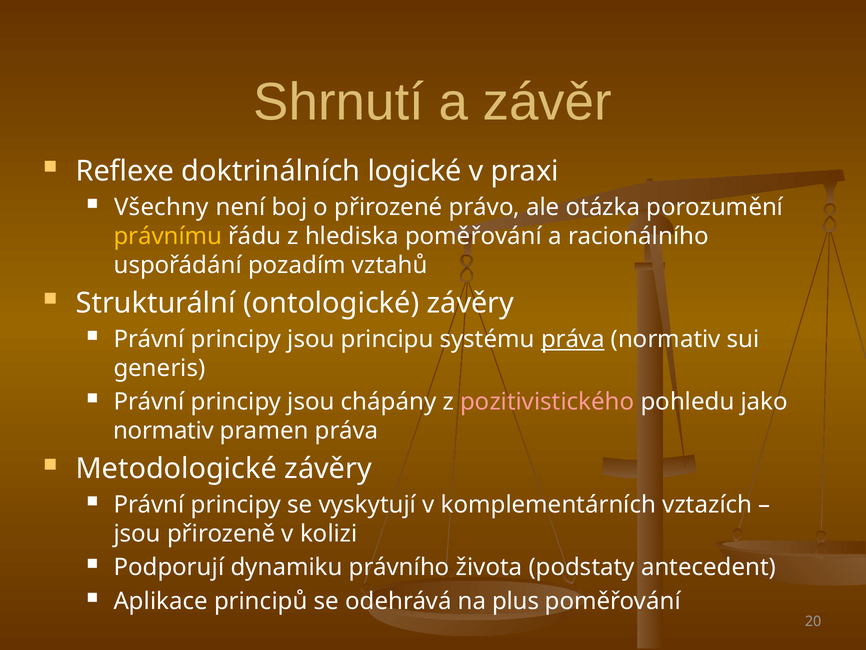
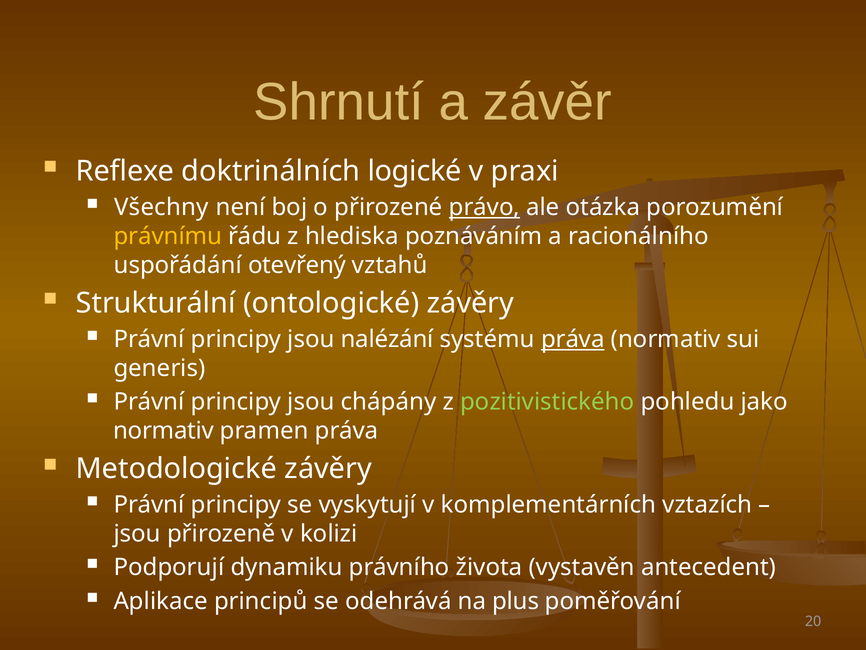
právo underline: none -> present (484, 207)
hlediska poměřování: poměřování -> poznáváním (474, 236)
pozadím: pozadím -> otevřený (297, 265)
principu: principu -> nalézání (387, 339)
pozitivistického colour: pink -> light green (547, 402)
podstaty: podstaty -> vystavěn (582, 567)
